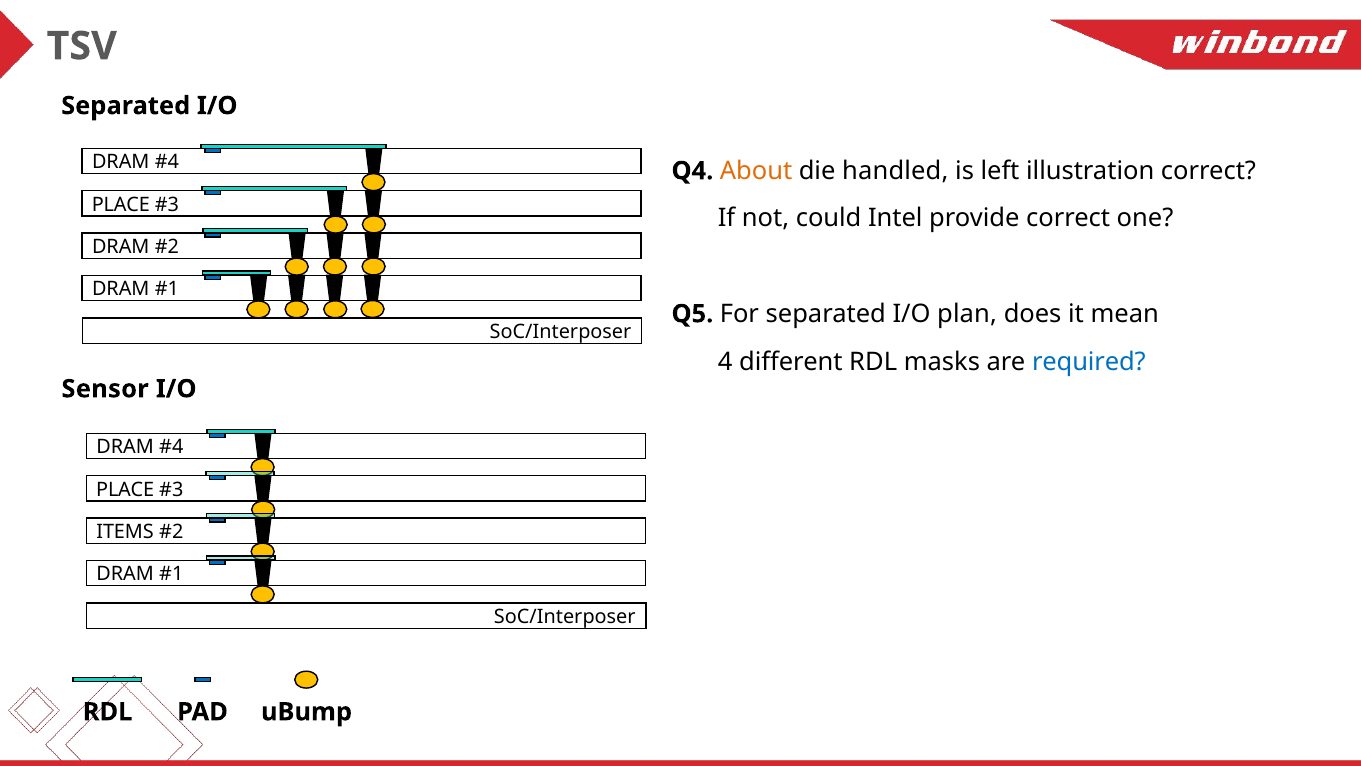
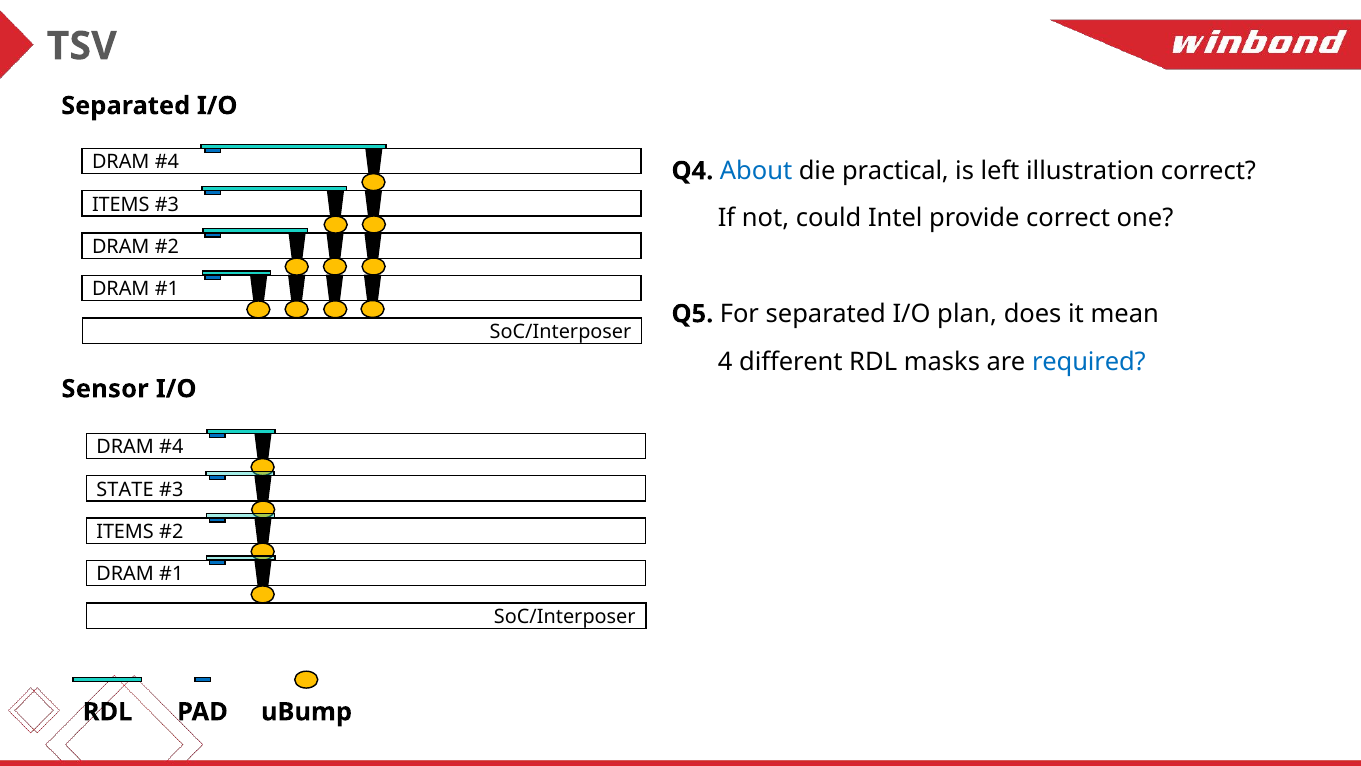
About colour: orange -> blue (756, 171)
handled: handled -> practical (895, 171)
PLACE: PLACE -> ITEMS (121, 205)
PLACE: PLACE -> STATE (125, 489)
